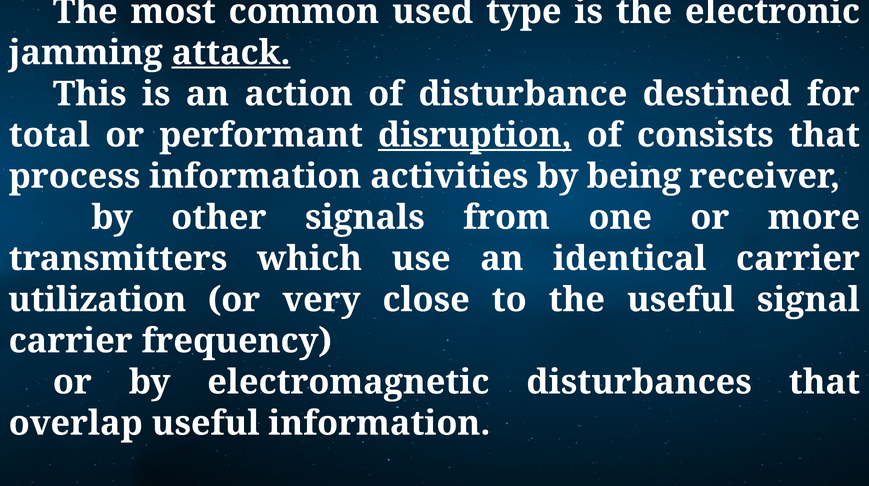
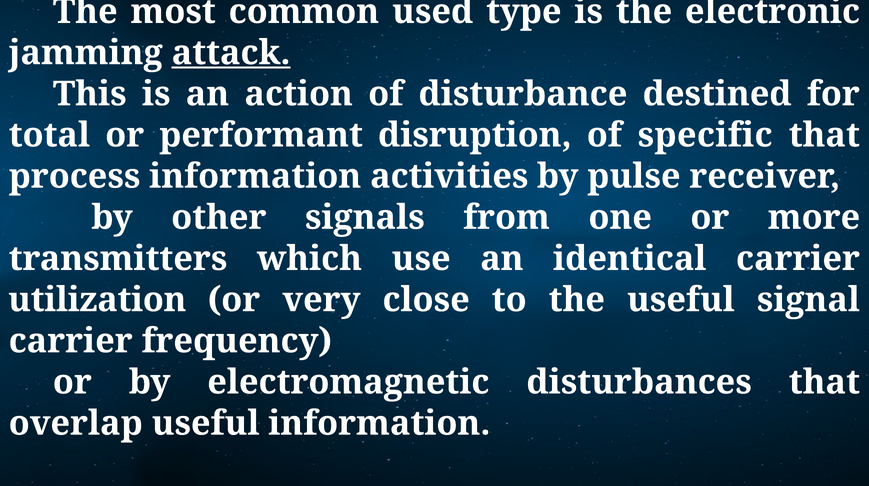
disruption underline: present -> none (475, 135)
consists: consists -> specific (705, 135)
being: being -> pulse (634, 177)
